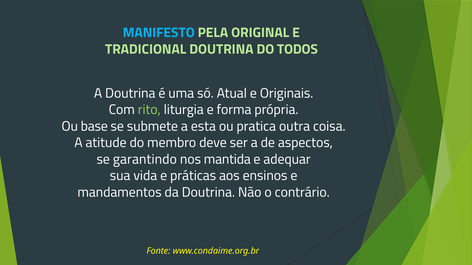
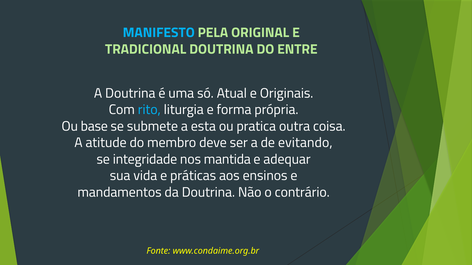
TODOS: TODOS -> ENTRE (297, 49)
rito colour: light green -> light blue (149, 110)
aspectos: aspectos -> evitando (305, 143)
garantindo: garantindo -> integridade (145, 160)
